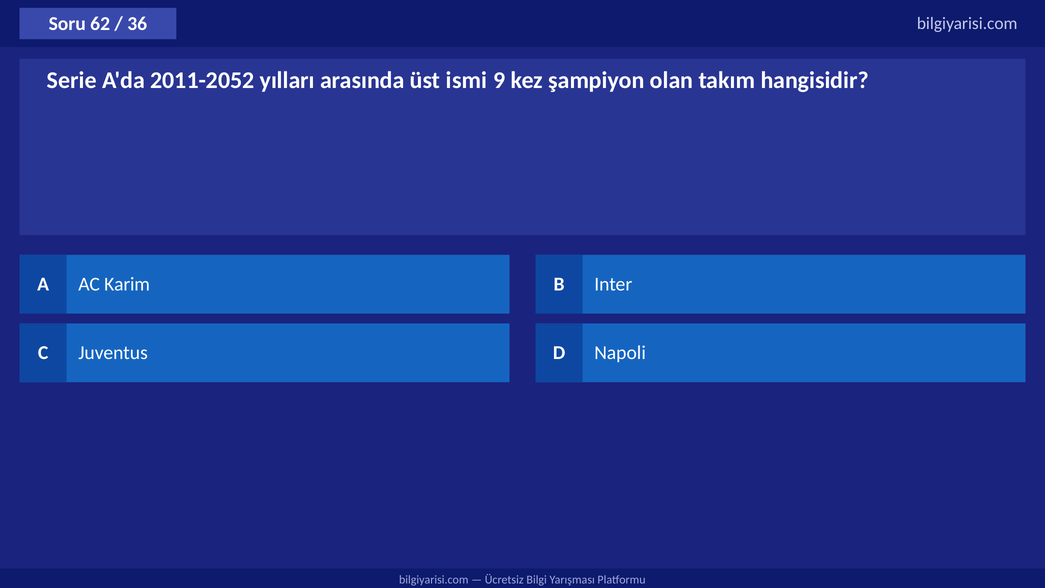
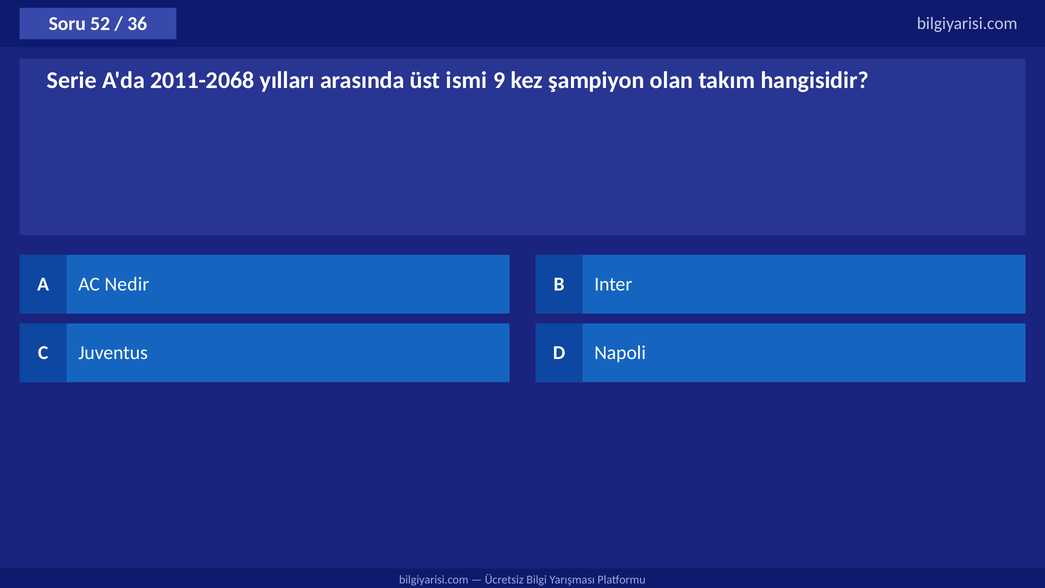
62: 62 -> 52 (100, 24)
2011-2052: 2011-2052 -> 2011-2068 (202, 80)
Karim: Karim -> Nedir (127, 284)
